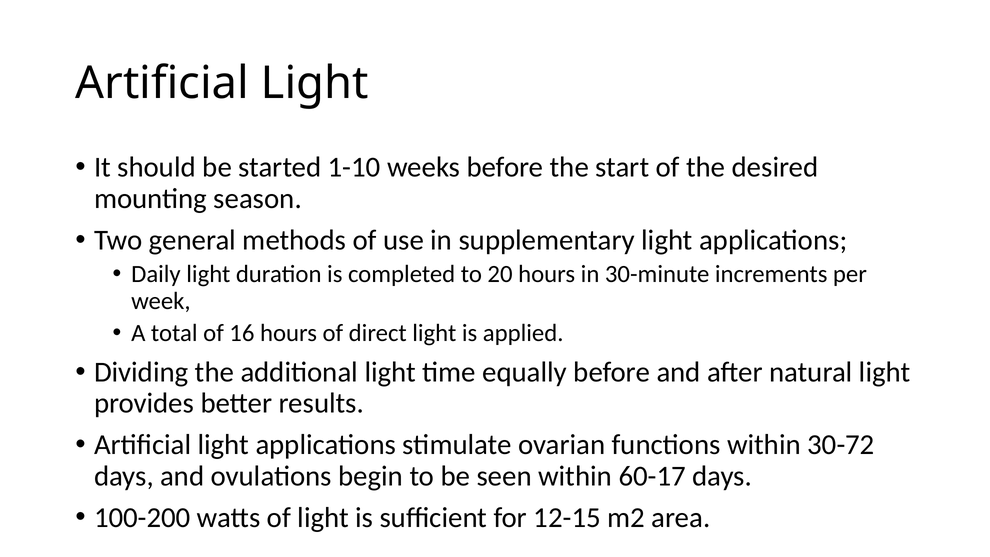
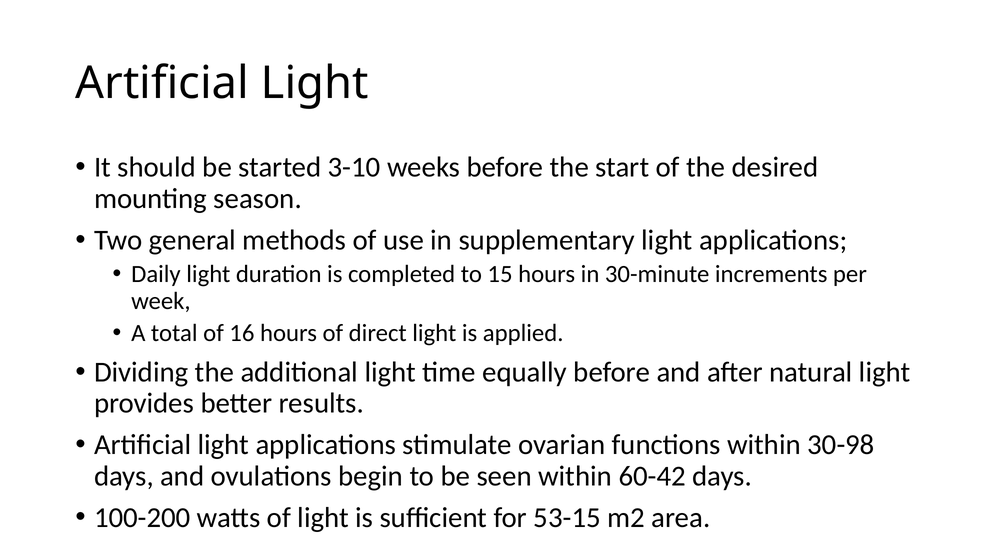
1-10: 1-10 -> 3-10 (354, 167)
20: 20 -> 15 (500, 274)
30-72: 30-72 -> 30-98 (841, 445)
60-17: 60-17 -> 60-42 (652, 476)
12-15: 12-15 -> 53-15 (567, 517)
